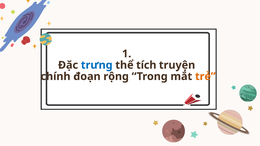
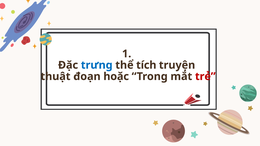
chính: chính -> thuật (56, 77)
rộng: rộng -> hoặc (116, 77)
trẻ colour: orange -> red (205, 77)
